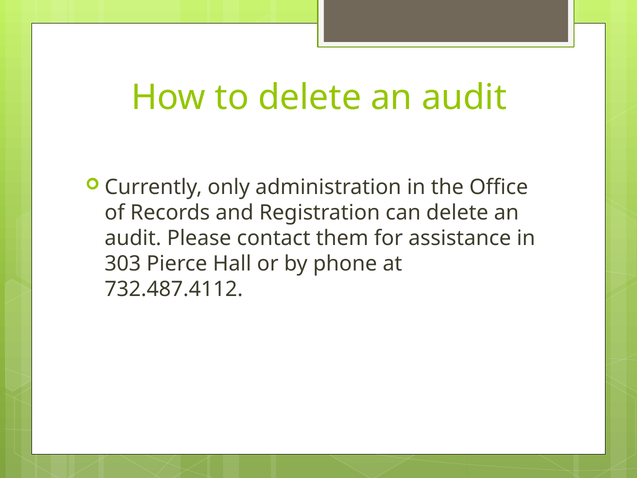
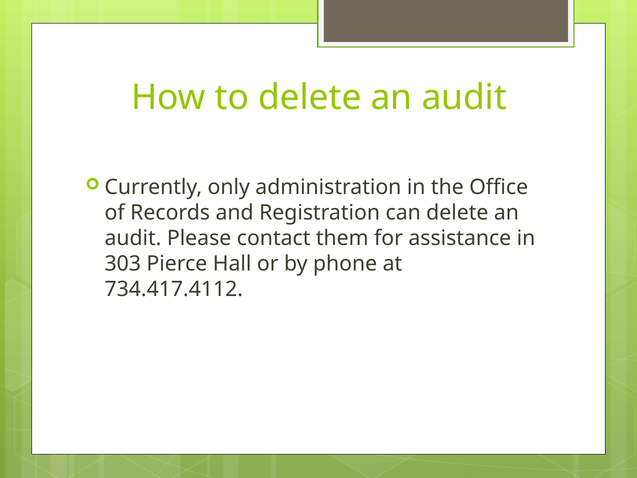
732.487.4112: 732.487.4112 -> 734.417.4112 (174, 289)
